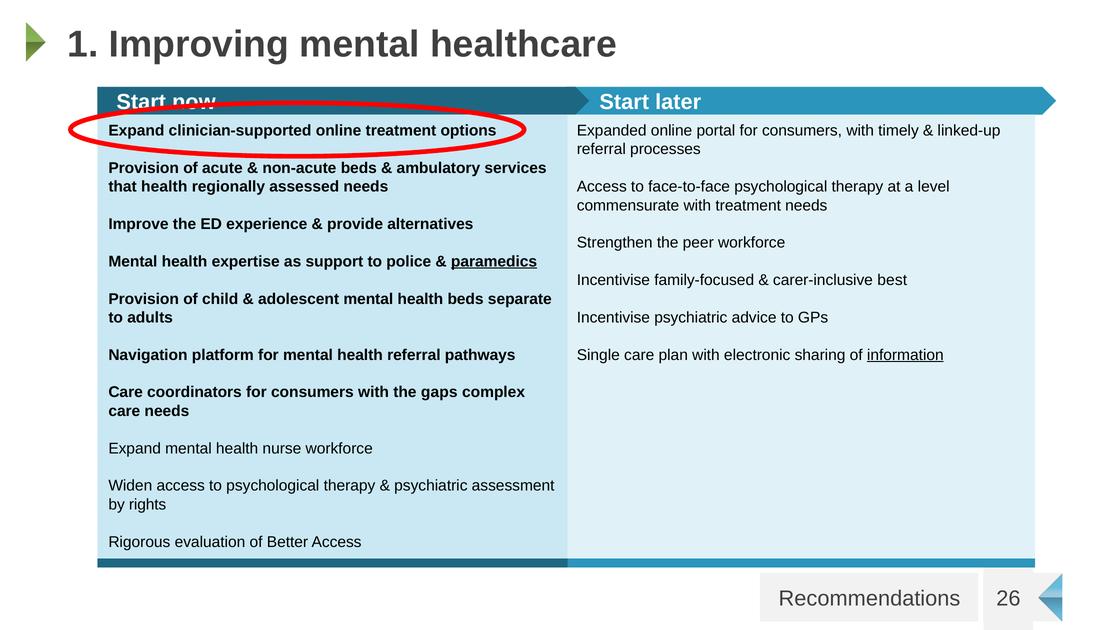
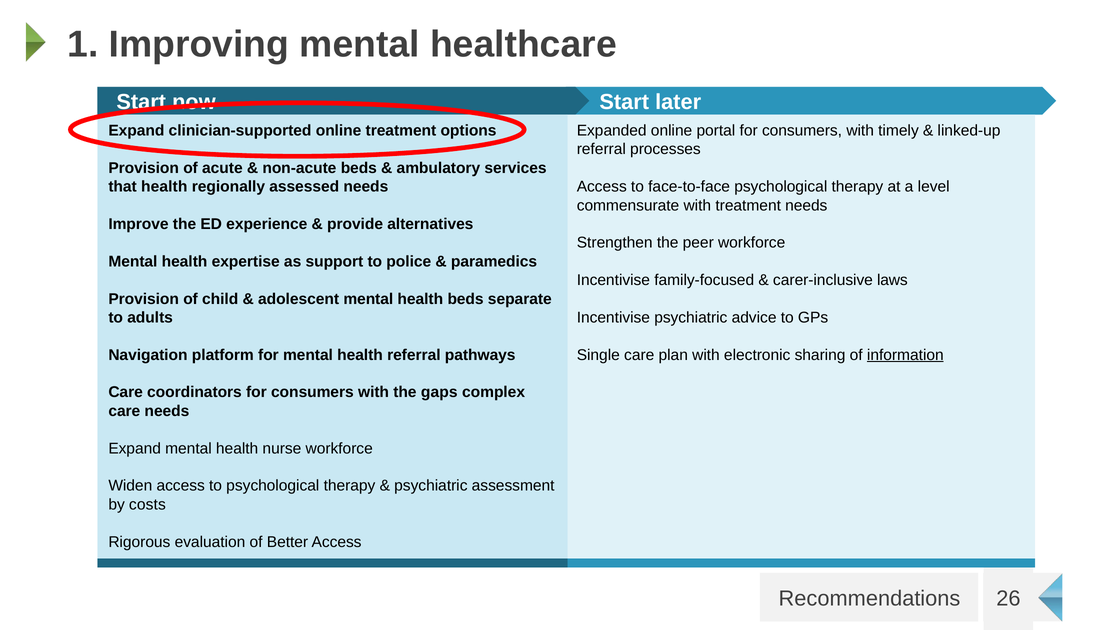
paramedics underline: present -> none (494, 262)
best: best -> laws (892, 280)
rights: rights -> costs (147, 505)
